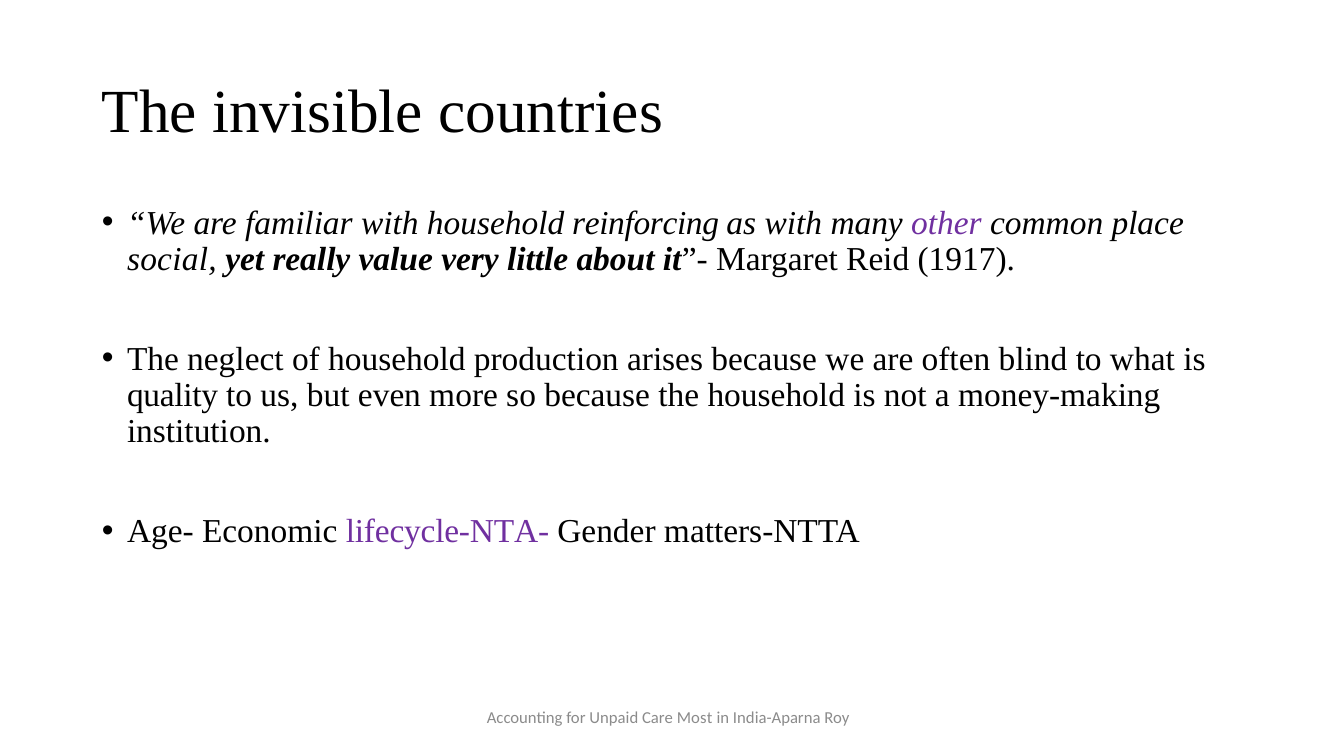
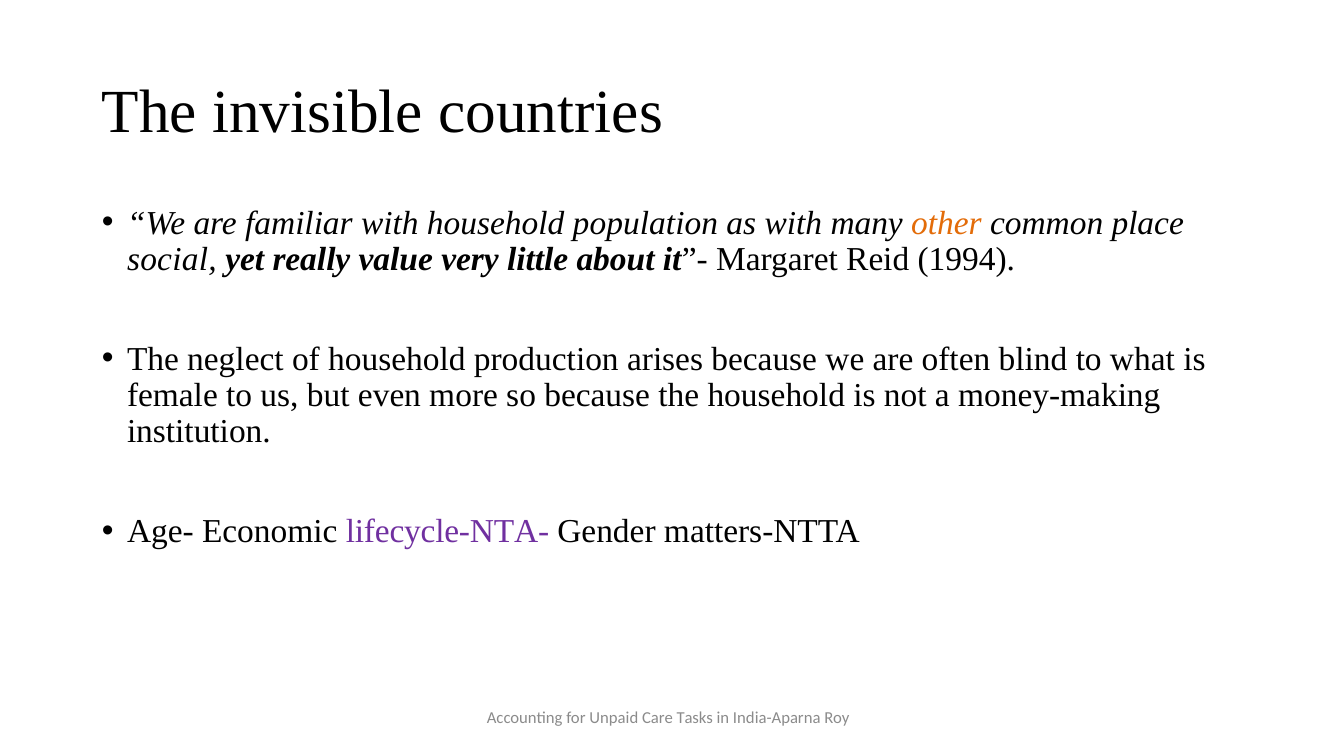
reinforcing: reinforcing -> population (645, 223)
other colour: purple -> orange (946, 223)
1917: 1917 -> 1994 (966, 259)
quality: quality -> female (172, 395)
Most: Most -> Tasks (695, 718)
